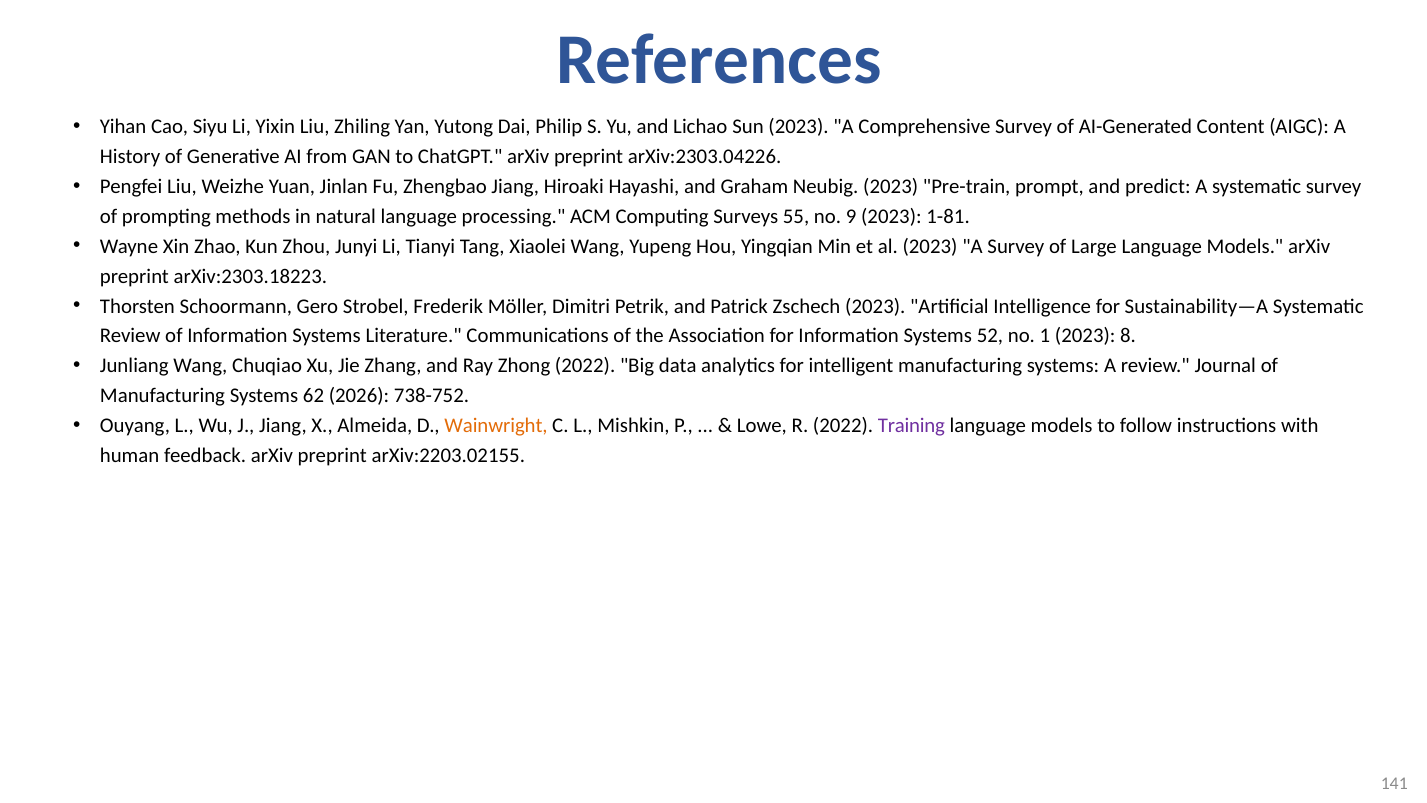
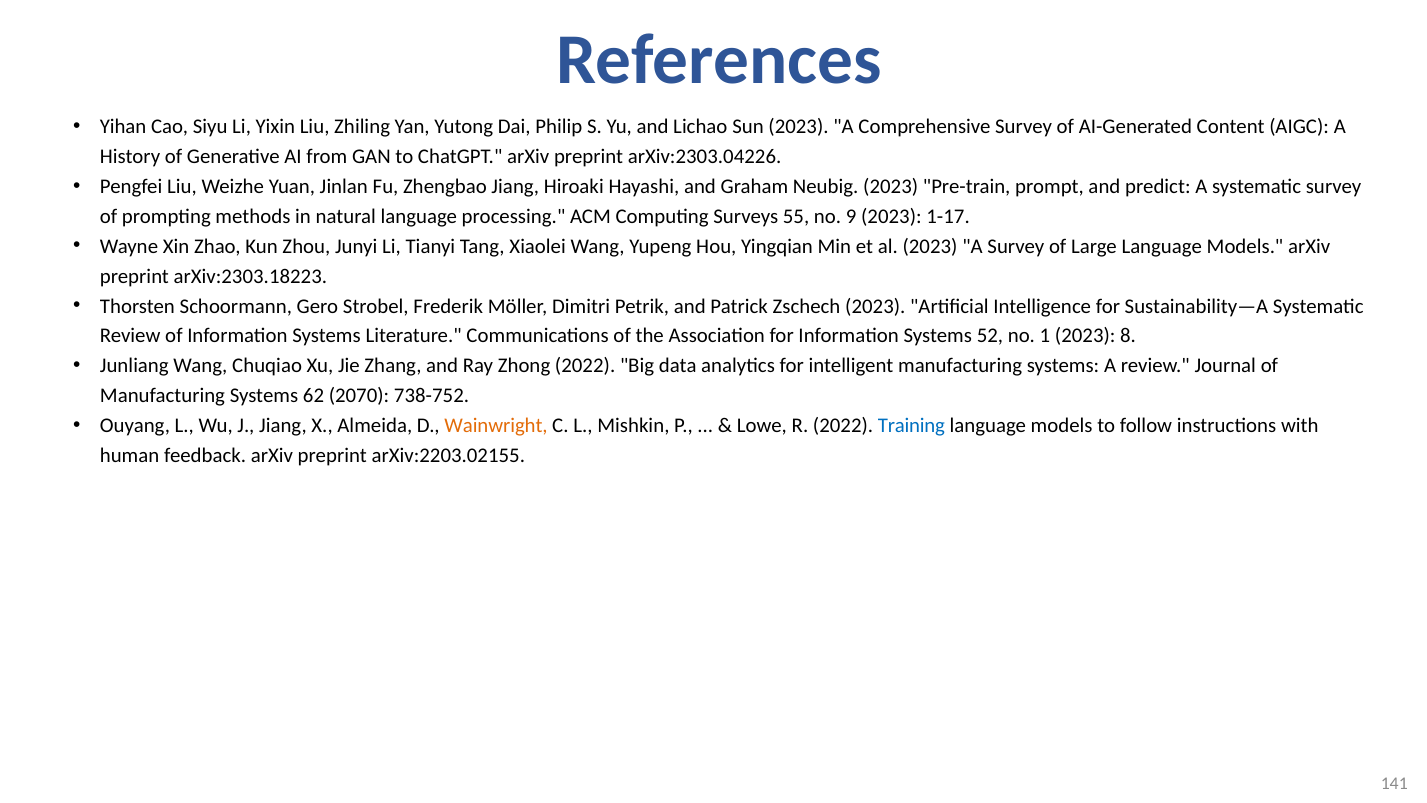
1-81: 1-81 -> 1-17 (948, 216)
2026: 2026 -> 2070 (359, 396)
Training colour: purple -> blue (911, 426)
